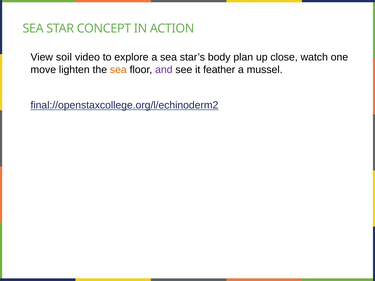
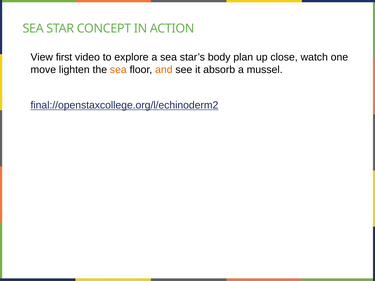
soil: soil -> first (64, 57)
and colour: purple -> orange (164, 70)
feather: feather -> absorb (219, 70)
